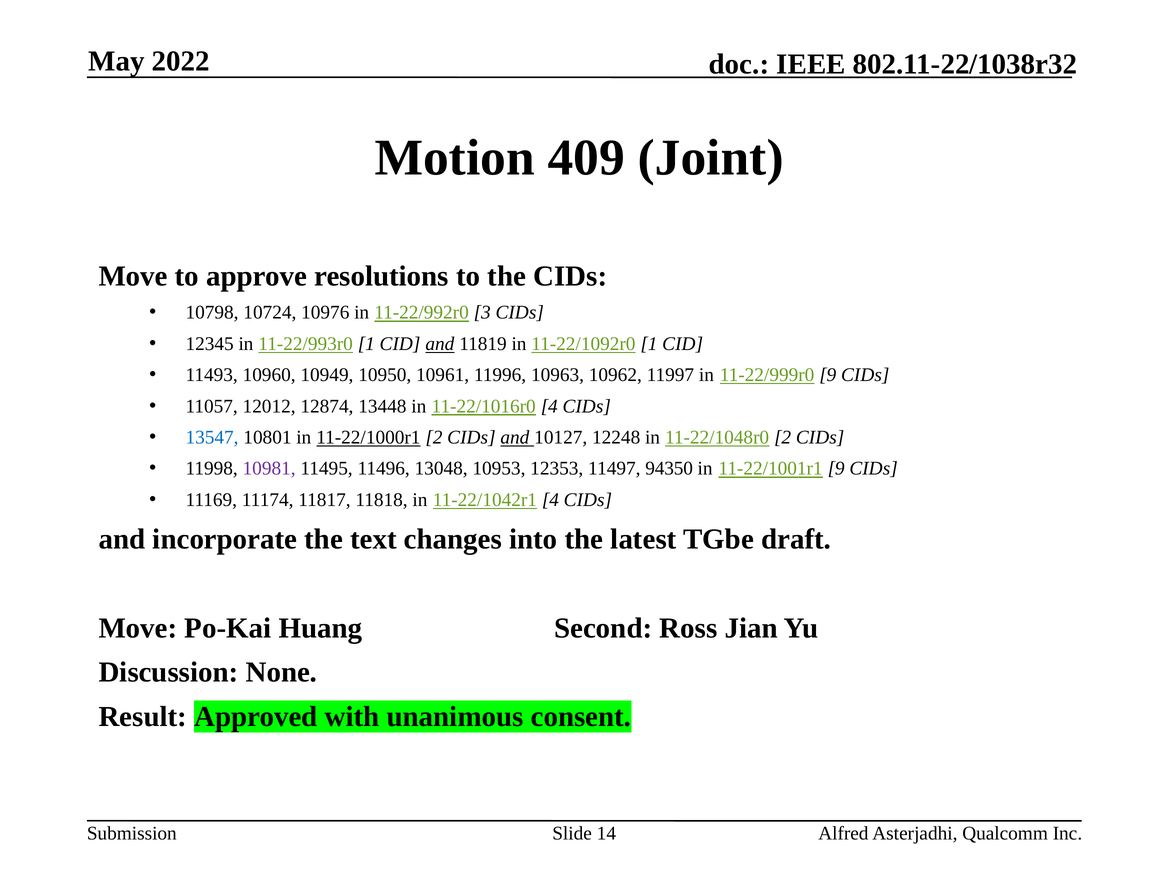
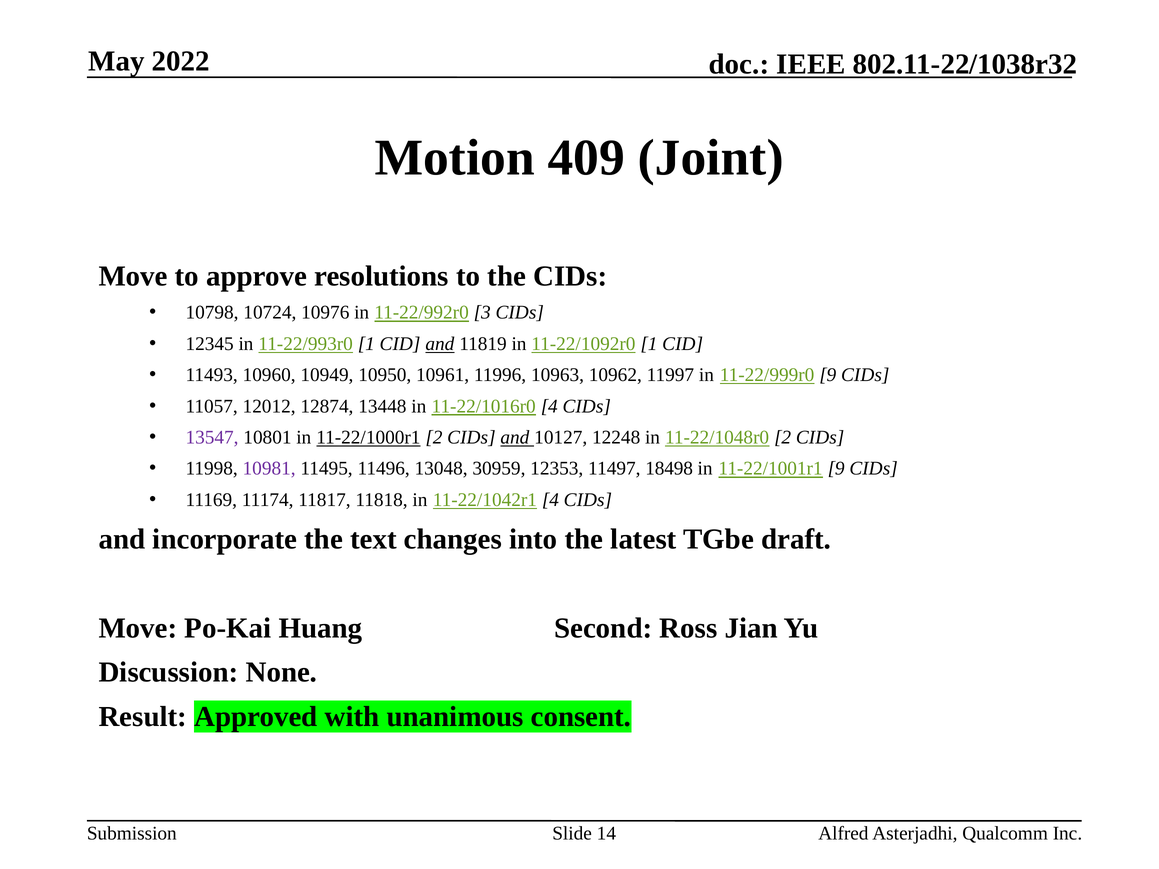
13547 colour: blue -> purple (212, 438)
10953: 10953 -> 30959 (499, 469)
94350: 94350 -> 18498 (669, 469)
